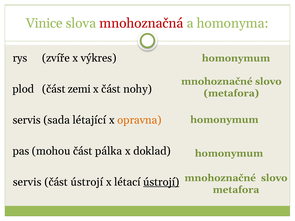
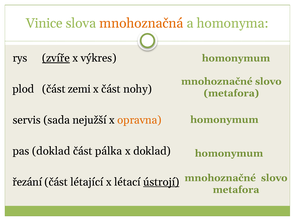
mnohoznačná colour: red -> orange (141, 23)
zvíře underline: none -> present (56, 58)
létající: létající -> nejužší (89, 120)
pas mohou: mohou -> doklad (51, 151)
servis: servis -> řezání (27, 182)
část ústrojí: ústrojí -> létající (87, 182)
